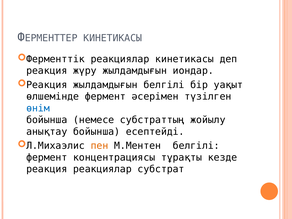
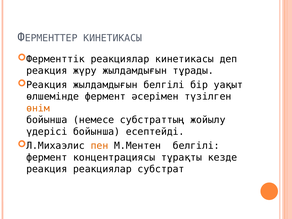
иондар: иондар -> тұрады (193, 71)
өнім colour: blue -> orange (38, 108)
анықтау: анықтау -> үдерісі (47, 132)
